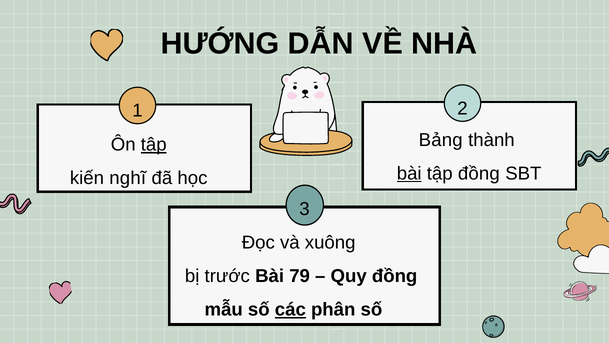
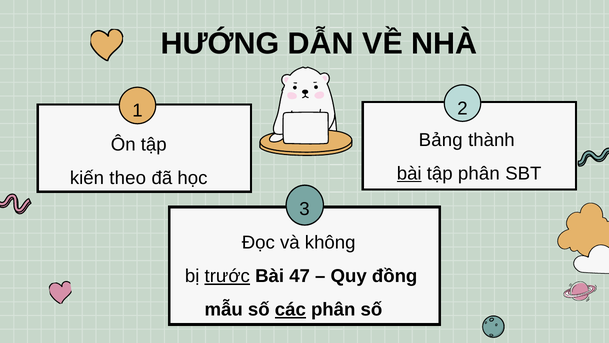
tập underline: present -> none (154, 145)
tập đồng: đồng -> phân (479, 173)
nghĩ: nghĩ -> theo (128, 178)
xuông: xuông -> không (330, 242)
trước underline: none -> present (227, 276)
79: 79 -> 47 (300, 276)
